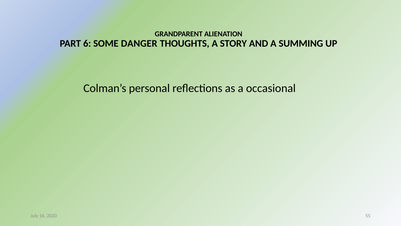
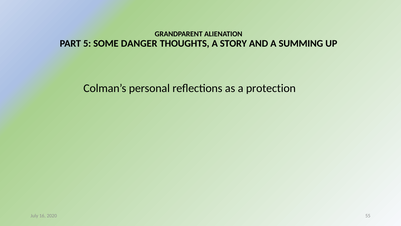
6: 6 -> 5 (87, 43)
occasional: occasional -> protection (271, 88)
